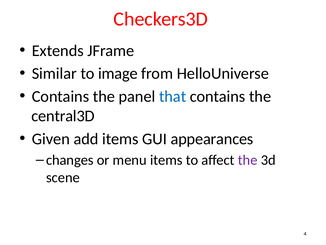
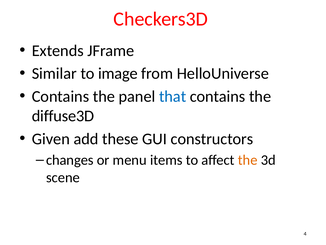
central3D: central3D -> diffuse3D (63, 116)
add items: items -> these (120, 139)
appearances: appearances -> constructors (212, 139)
the colour: purple -> orange (248, 160)
